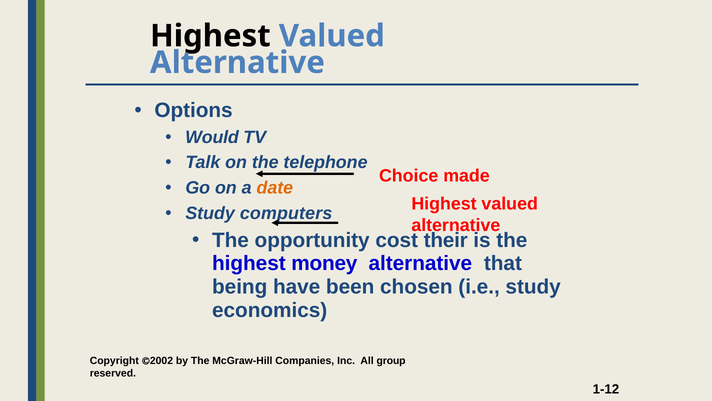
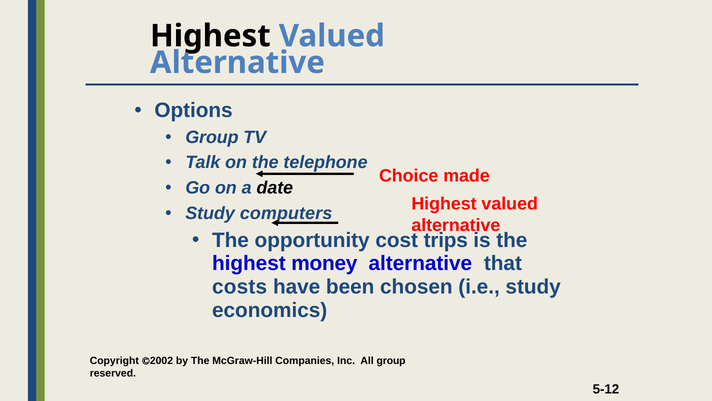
Would: Would -> Group (212, 137)
date colour: orange -> black (275, 188)
their: their -> trips (446, 240)
being: being -> costs (240, 287)
1-12: 1-12 -> 5-12 (606, 389)
